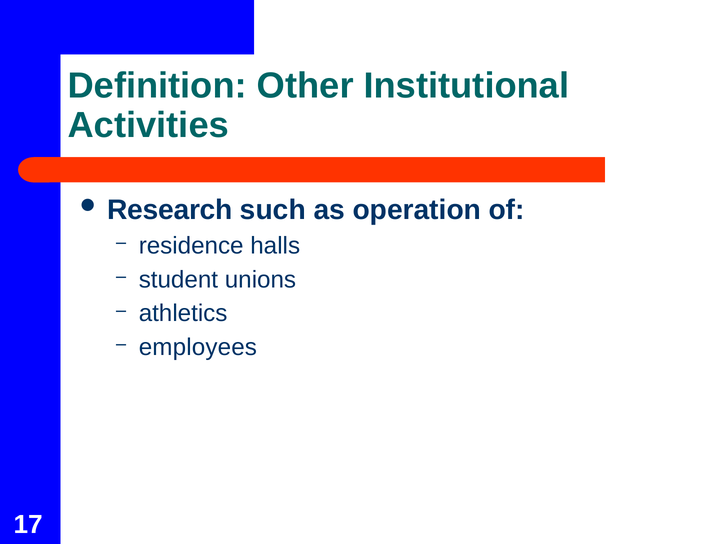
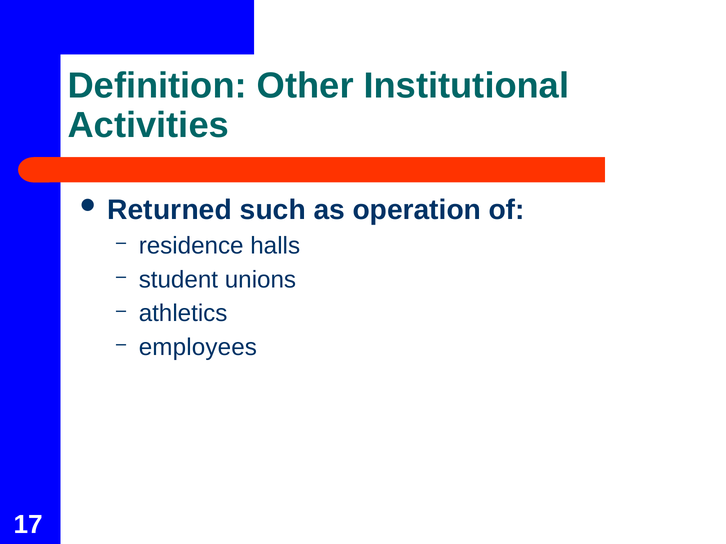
Research: Research -> Returned (170, 210)
